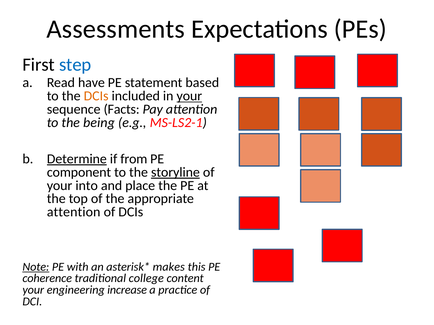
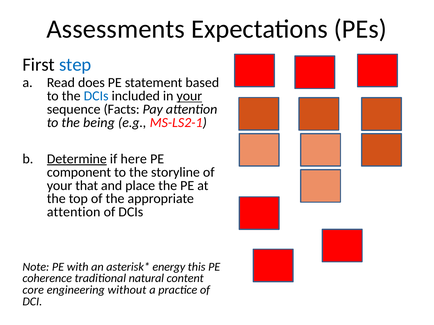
have: have -> does (91, 83)
DCIs colour: orange -> blue (96, 96)
from: from -> here (134, 159)
storyline underline: present -> none (175, 172)
into: into -> that (87, 186)
Note underline: present -> none (36, 267)
makes: makes -> energy (169, 267)
college: college -> natural (146, 279)
your: your -> core (33, 290)
increase: increase -> without (127, 290)
